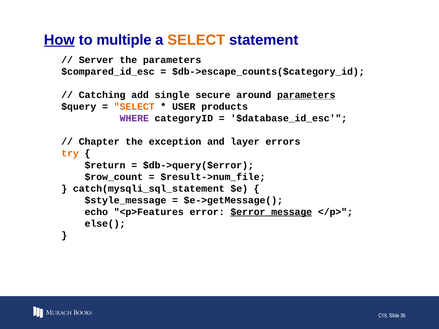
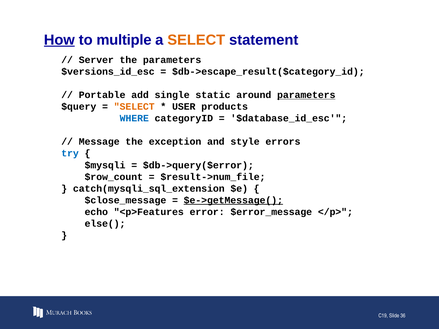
$compared_id_esc: $compared_id_esc -> $versions_id_esc (108, 72)
$db->escape_counts($category_id: $db->escape_counts($category_id -> $db->escape_result($category_id (268, 72)
Catching: Catching -> Portable (102, 95)
secure: secure -> static (213, 95)
WHERE colour: purple -> blue (134, 118)
Chapter: Chapter -> Message (99, 142)
layer: layer -> style (245, 142)
try colour: orange -> blue (70, 154)
$return: $return -> $mysqli (105, 165)
catch(mysqli_sql_statement: catch(mysqli_sql_statement -> catch(mysqli_sql_extension (149, 189)
$style_message: $style_message -> $close_message (125, 200)
$e->getMessage( underline: none -> present (233, 200)
$error_message underline: present -> none (271, 212)
